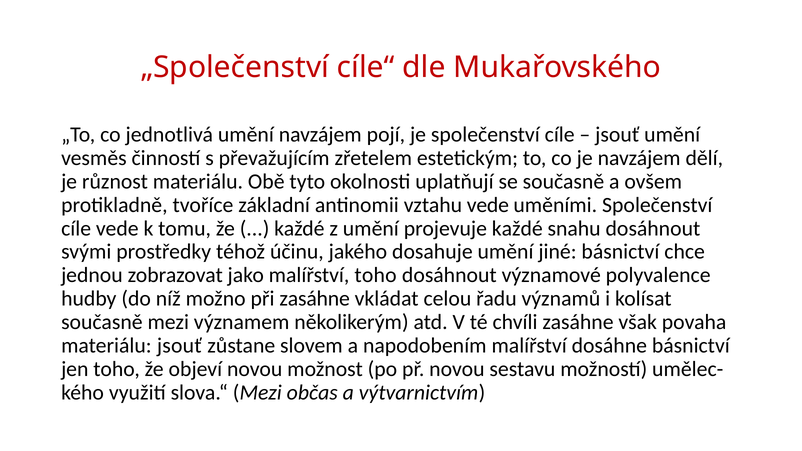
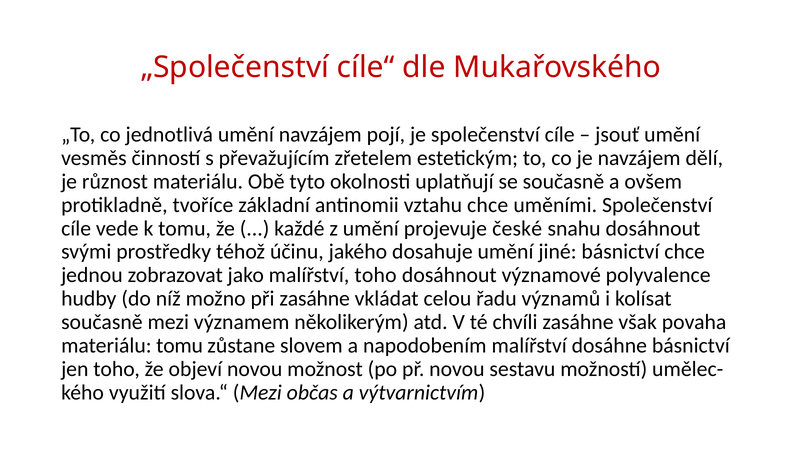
vztahu vede: vede -> chce (488, 205)
projevuje každé: každé -> české (517, 228)
materiálu jsouť: jsouť -> tomu (180, 346)
